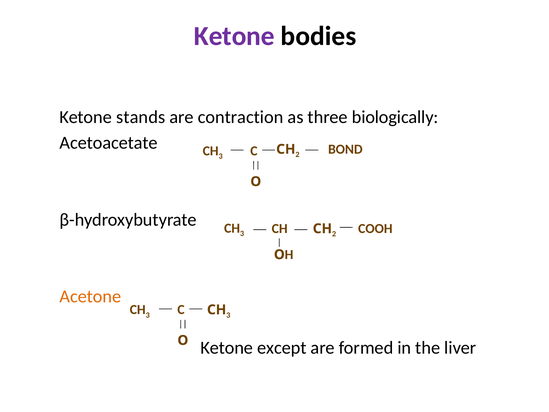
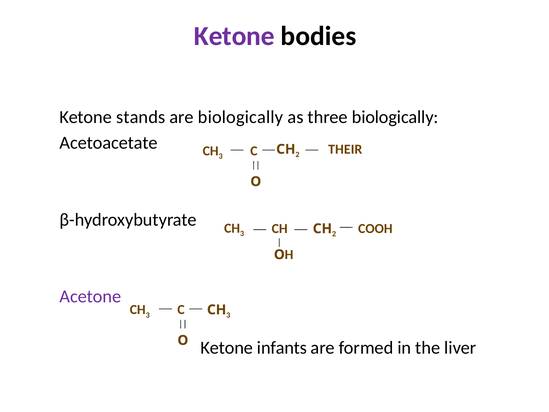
are contraction: contraction -> biologically (241, 117)
BOND: BOND -> THEIR (345, 149)
Acetone colour: orange -> purple (90, 296)
except: except -> infants (282, 348)
